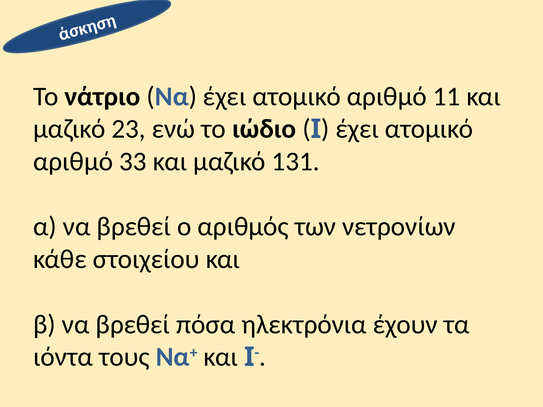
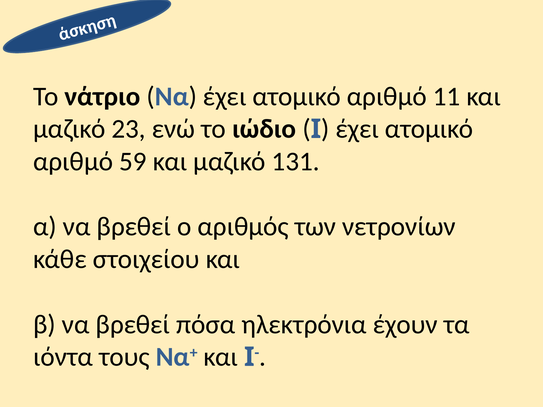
33: 33 -> 59 (133, 162)
